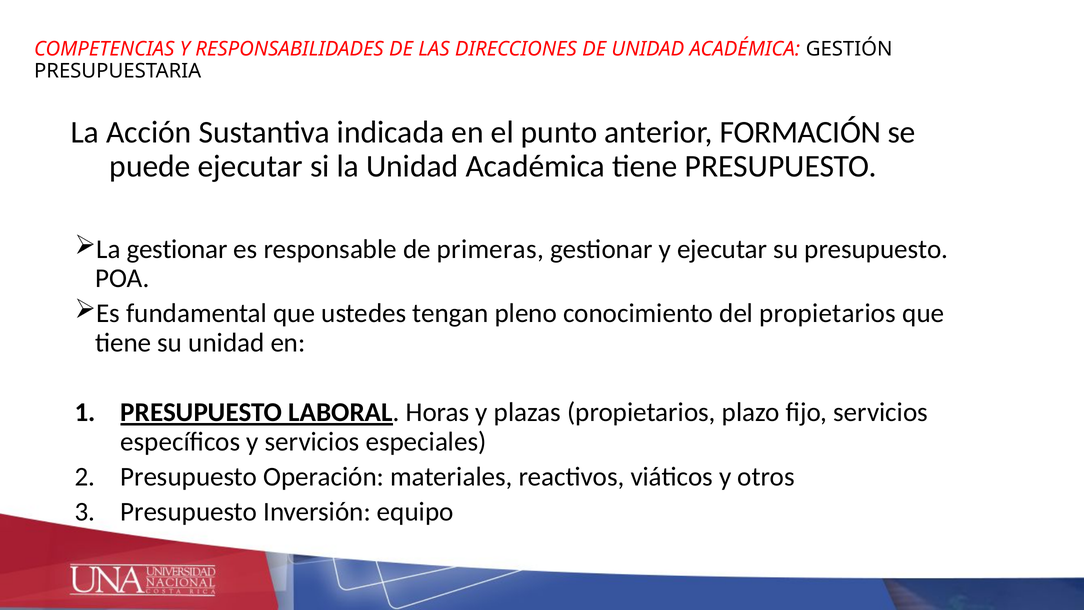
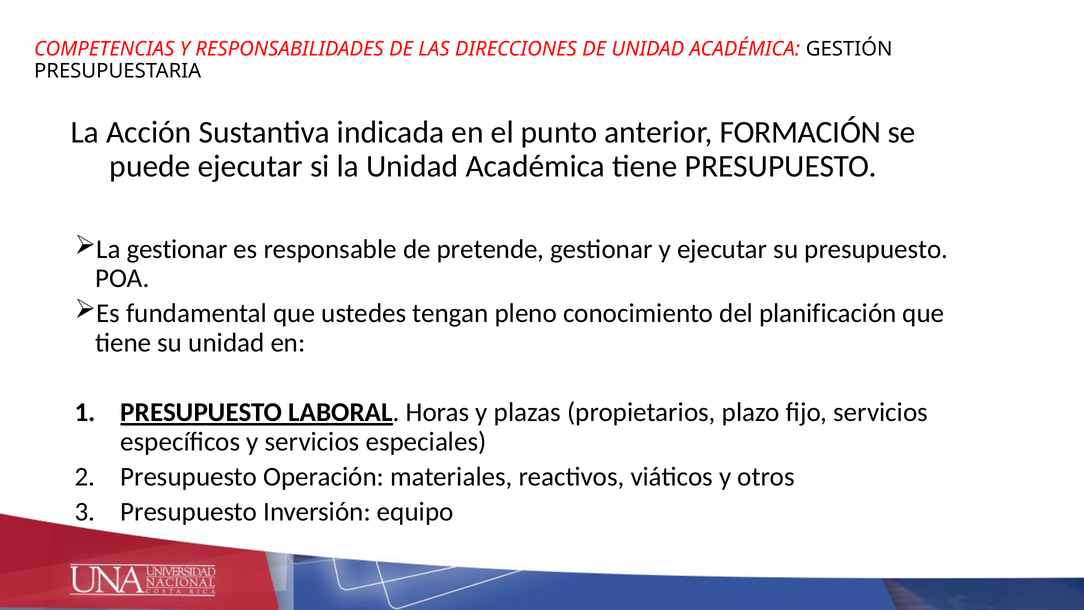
primeras: primeras -> pretende (491, 249)
del propietarios: propietarios -> planificación (828, 313)
